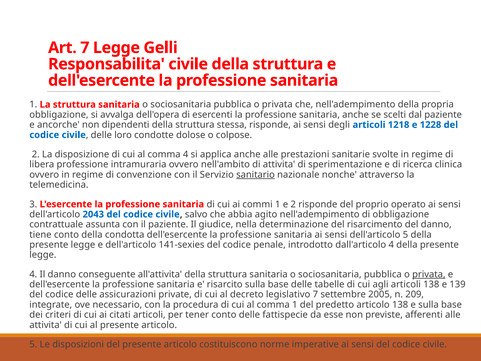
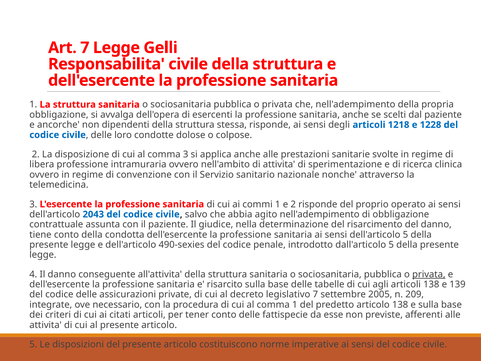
comma 4: 4 -> 3 (186, 154)
sanitario underline: present -> none (255, 175)
141-sexies: 141-sexies -> 490-sexies (182, 245)
dall'articolo 4: 4 -> 5 (391, 245)
